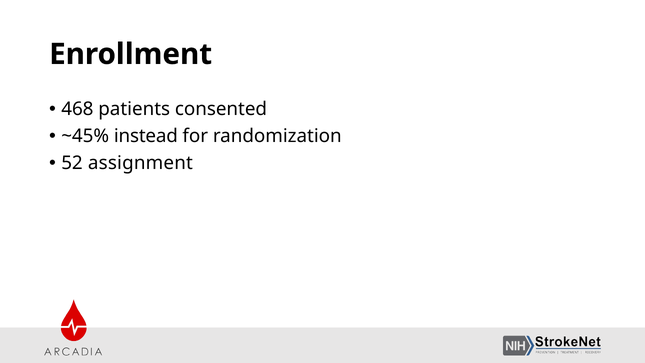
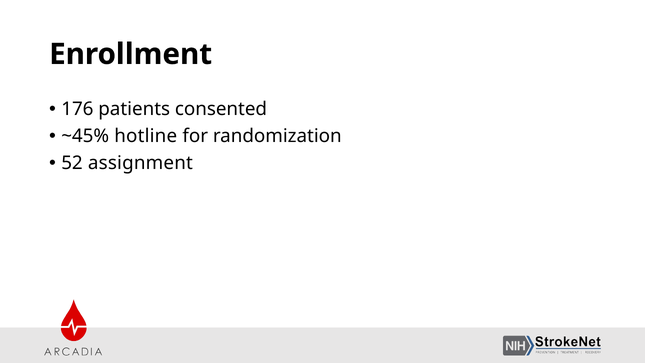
468: 468 -> 176 (77, 109)
instead: instead -> hotline (146, 136)
